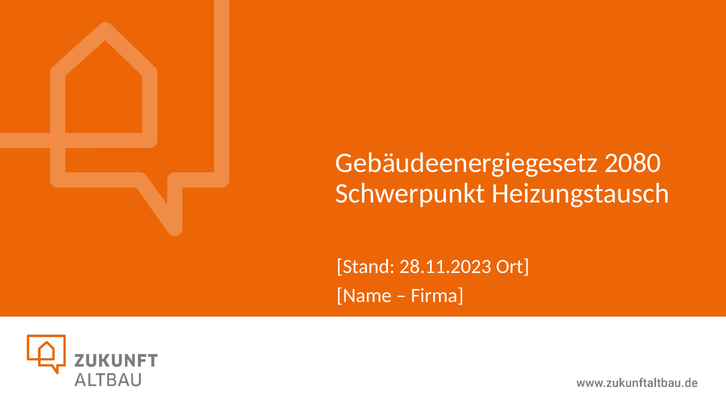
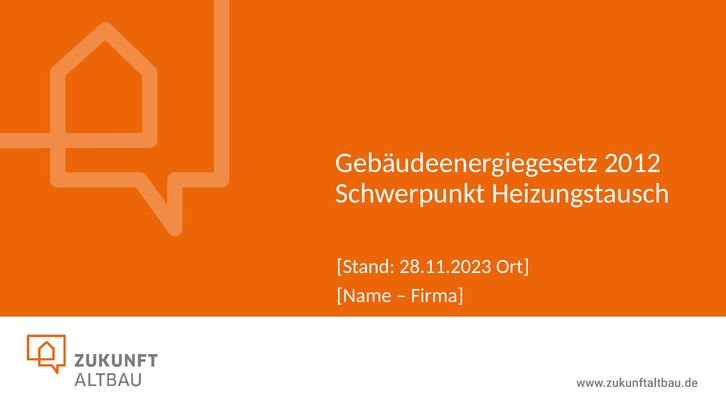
2080: 2080 -> 2012 (633, 163)
